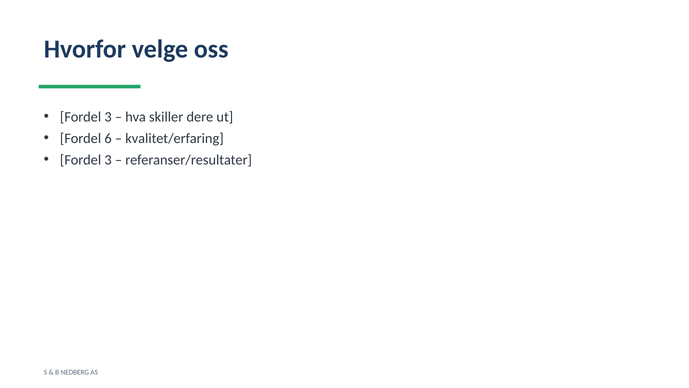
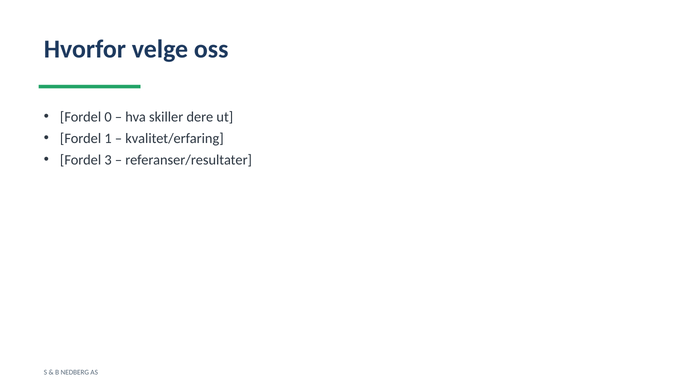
3: 3 -> 0 (108, 117)
6: 6 -> 1 (108, 138)
